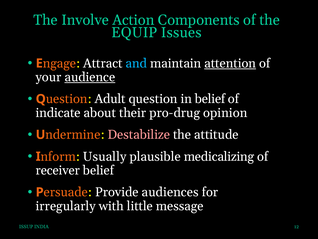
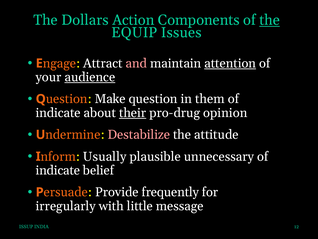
Involve: Involve -> Dollars (85, 20)
the underline: none -> present (270, 20)
and colour: light blue -> pink (136, 63)
Adult: Adult -> Make (110, 99)
in belief: belief -> them (210, 99)
their underline: none -> present (133, 113)
medicalizing: medicalizing -> unnecessary (219, 156)
receiver: receiver -> indicate (58, 170)
audiences: audiences -> frequently (170, 192)
